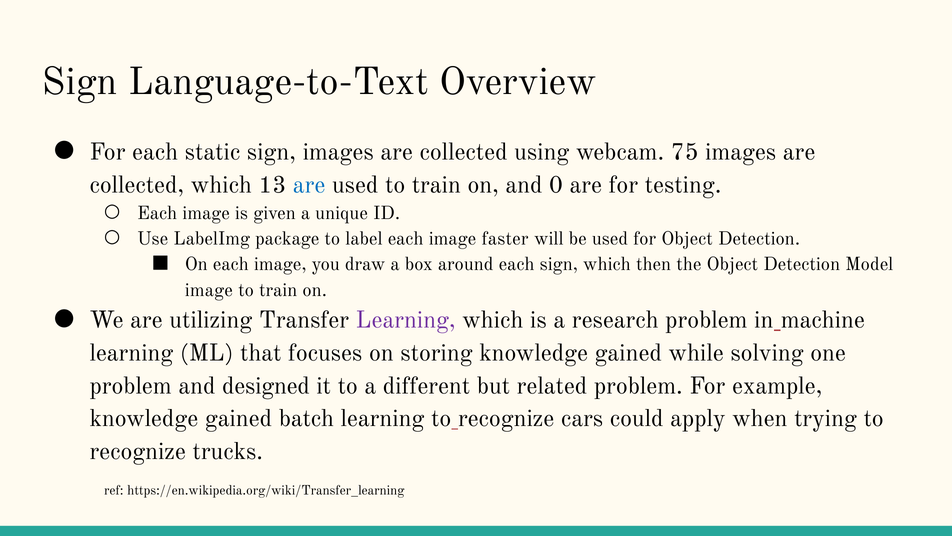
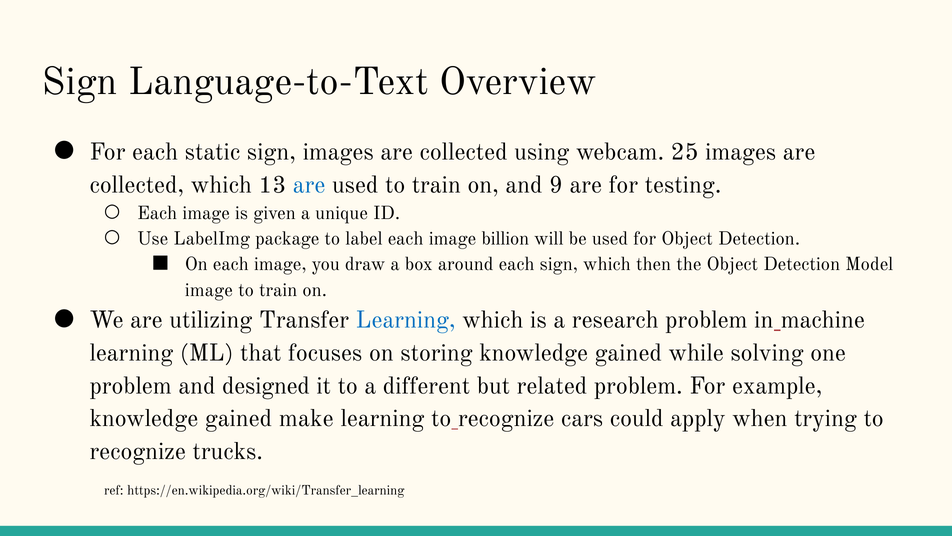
75: 75 -> 25 (685, 152)
0: 0 -> 9 (556, 185)
faster: faster -> billion (505, 239)
Learning colour: purple -> blue (406, 320)
batch: batch -> make (306, 418)
